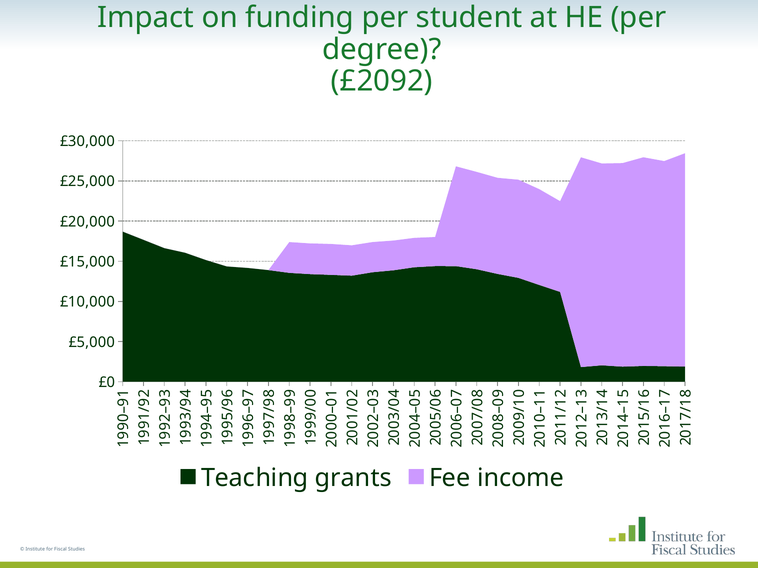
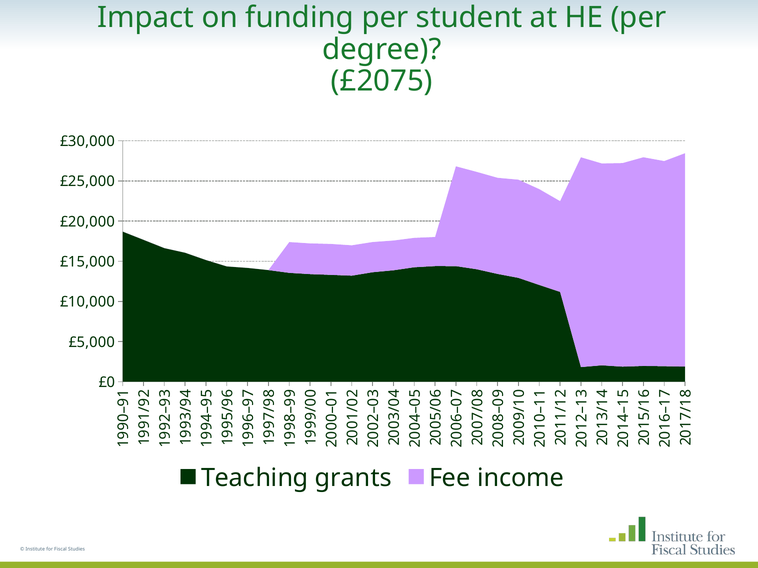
£2092: £2092 -> £2075 (382, 81)
